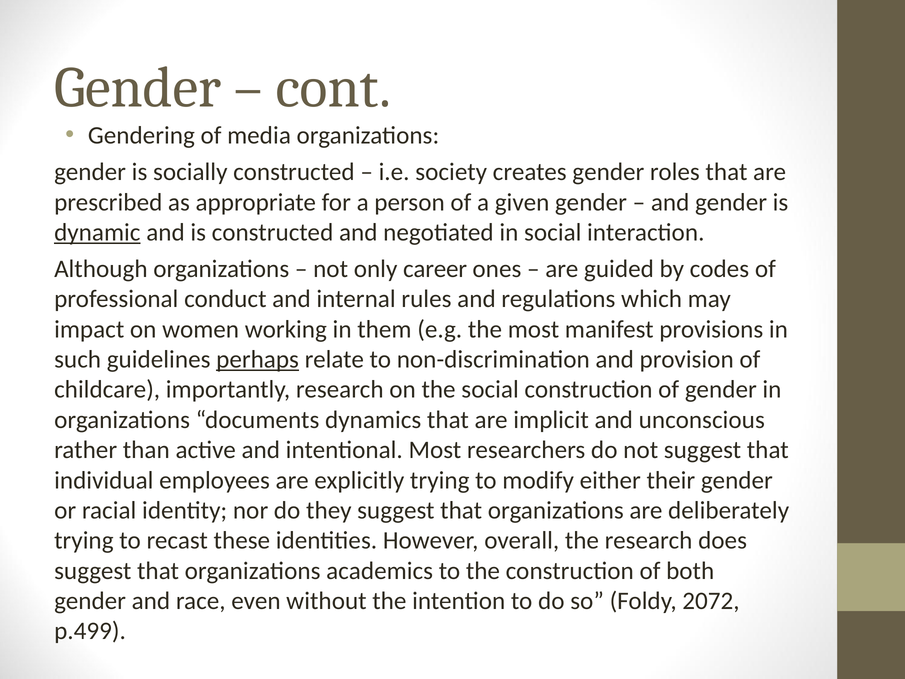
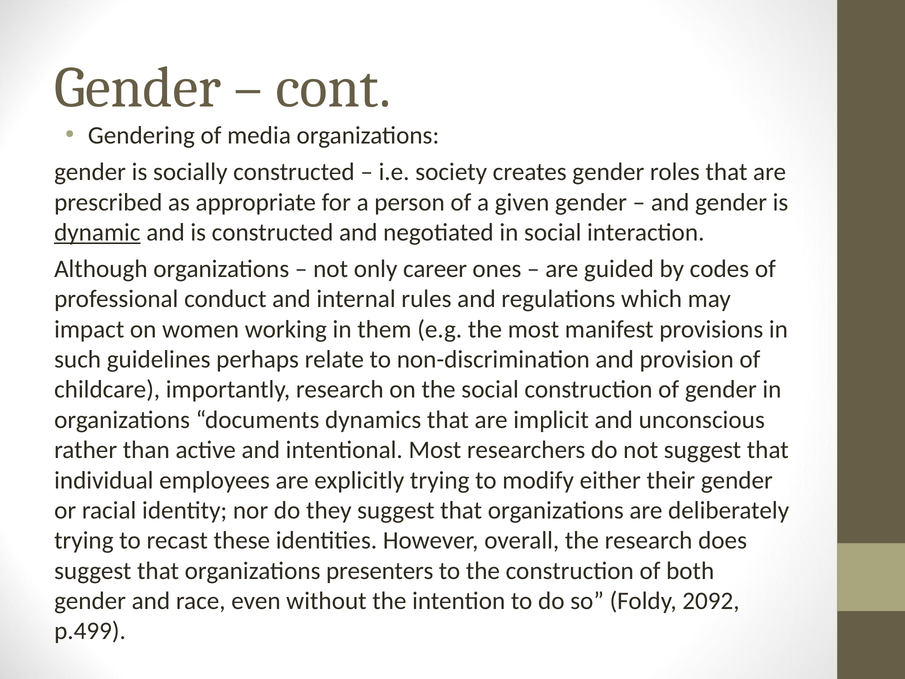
perhaps underline: present -> none (258, 359)
academics: academics -> presenters (380, 571)
2072: 2072 -> 2092 (711, 601)
